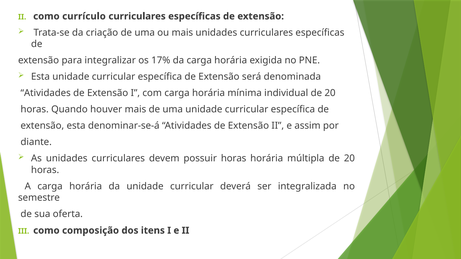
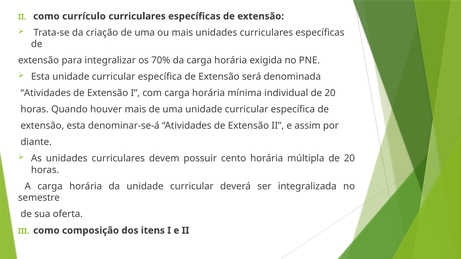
17%: 17% -> 70% (161, 61)
possuir horas: horas -> cento (234, 159)
